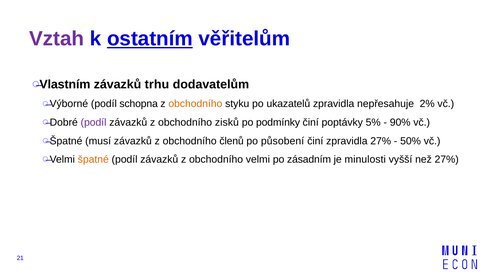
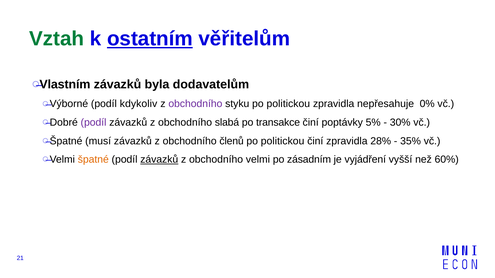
Vztah colour: purple -> green (57, 39)
trhu: trhu -> byla (157, 84)
schopna: schopna -> kdykoliv (139, 104)
obchodního colour: orange -> purple (195, 104)
styku po ukazatelů: ukazatelů -> politickou (288, 104)
2%: 2% -> 0% (427, 104)
zisků: zisků -> slabá (227, 123)
podmínky: podmínky -> transakce (278, 123)
90%: 90% -> 30% (400, 123)
působení: působení -> politickou (283, 141)
zpravidla 27%: 27% -> 28% (381, 141)
50%: 50% -> 35% (411, 141)
závazků underline: none -> present (159, 160)
minulosti: minulosti -> vyjádření (365, 160)
než 27%: 27% -> 60% (447, 160)
